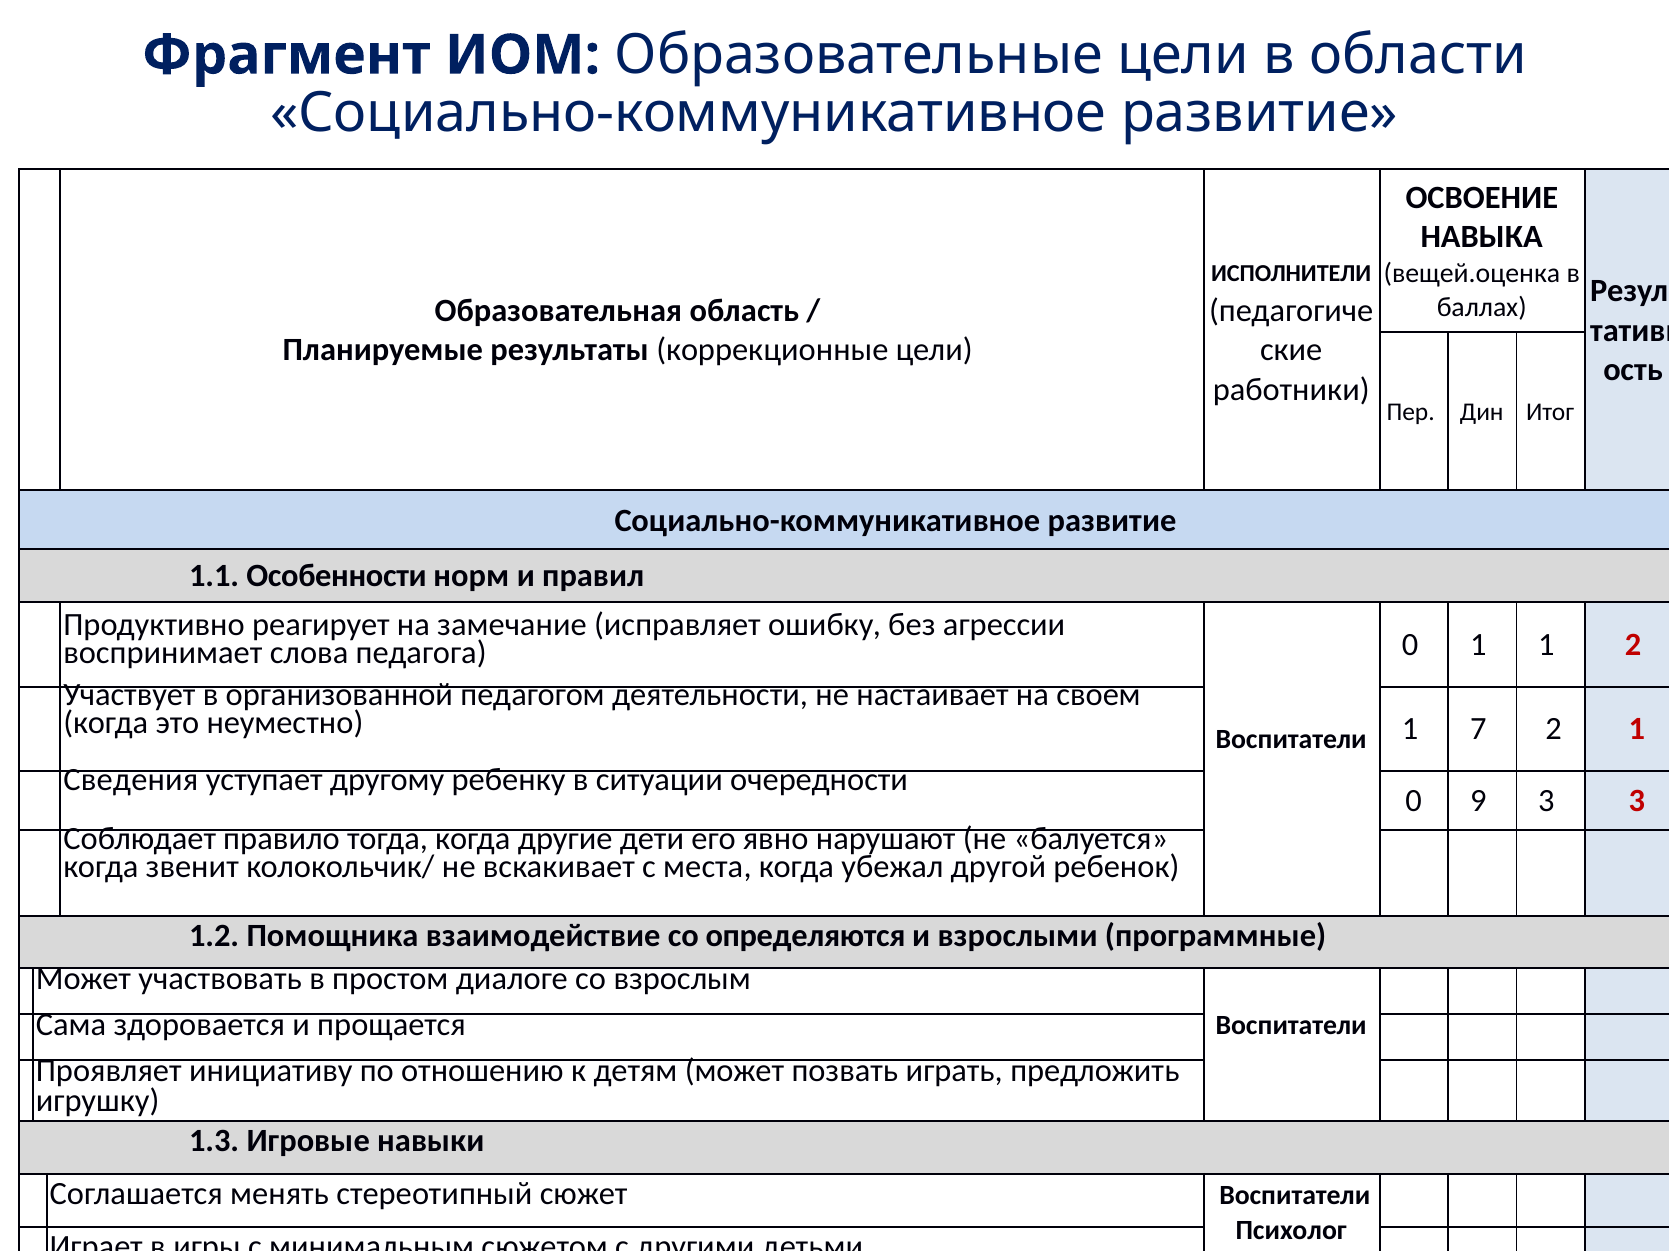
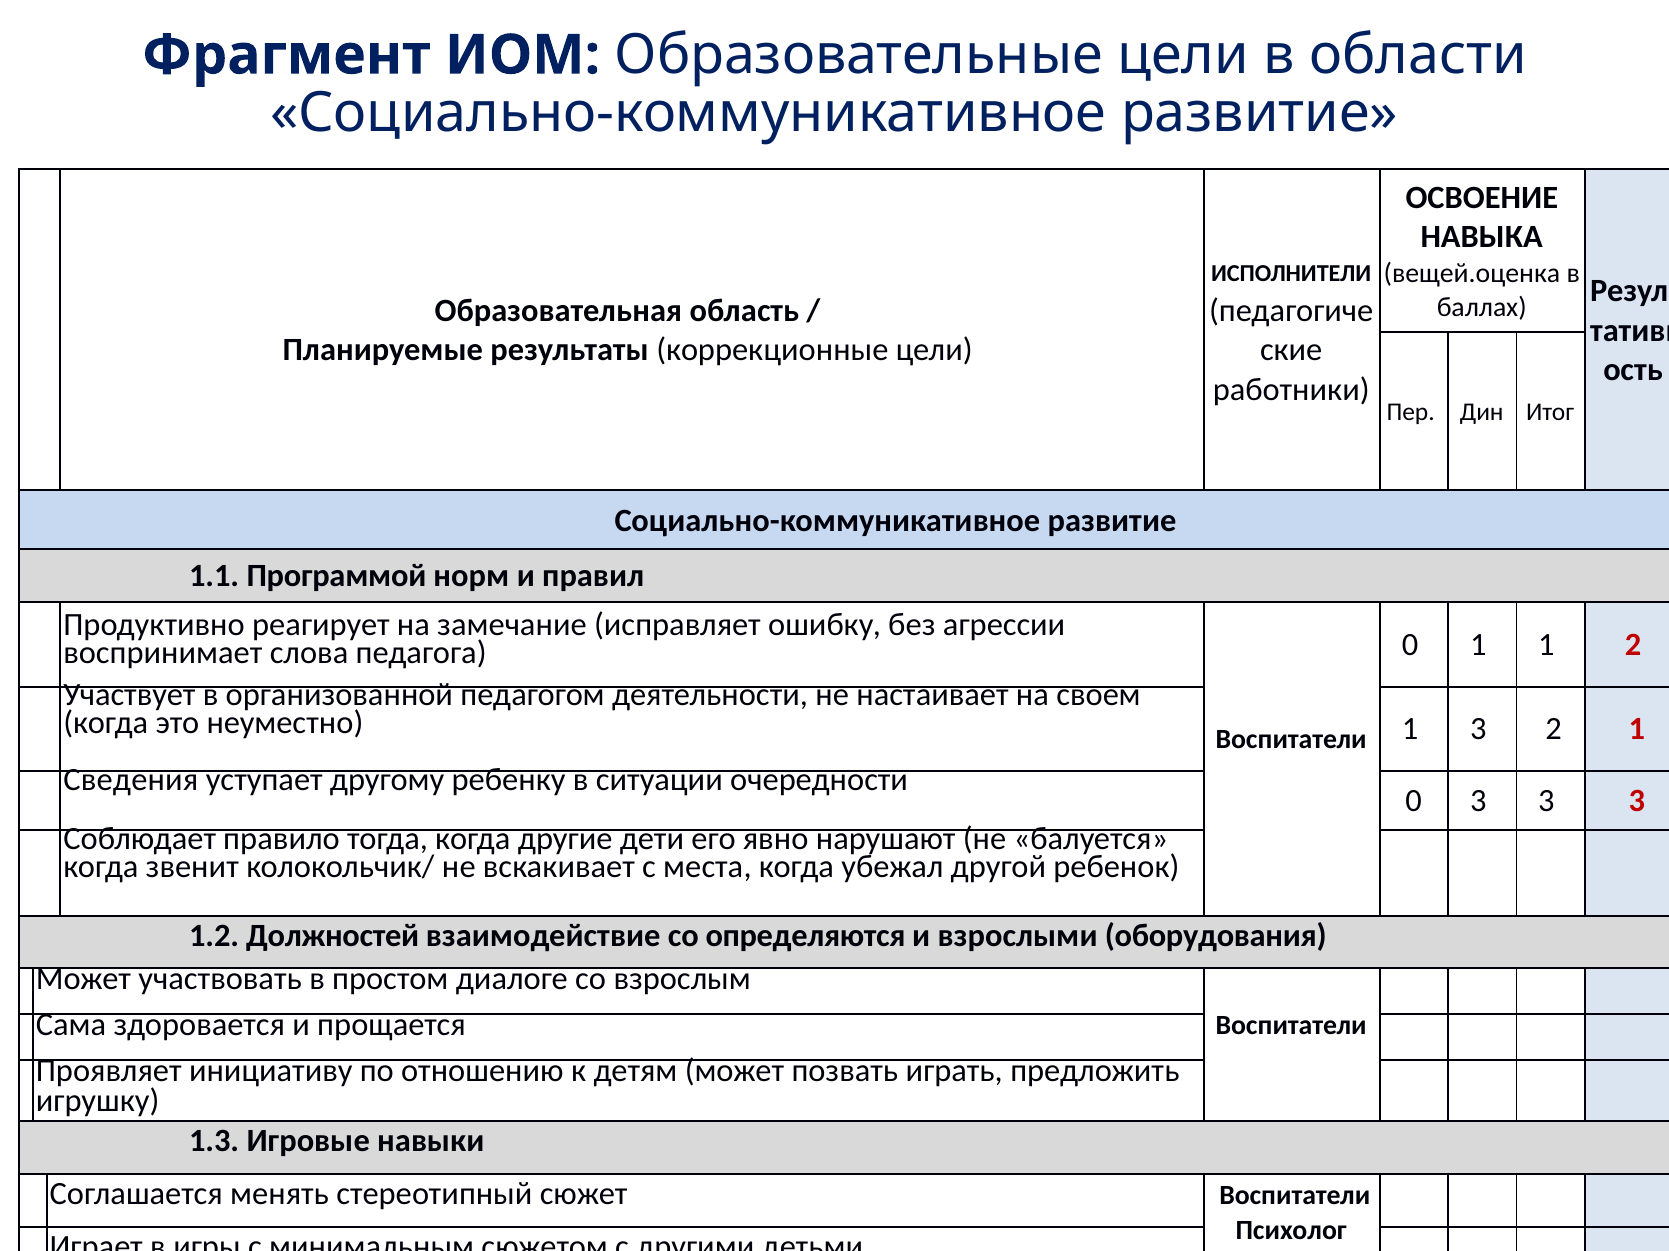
Особенности: Особенности -> Программой (336, 577)
1 7: 7 -> 3 (1478, 730)
0 9: 9 -> 3 (1478, 801)
Помощника: Помощника -> Должностей (333, 937)
программные: программные -> оборудования (1216, 937)
